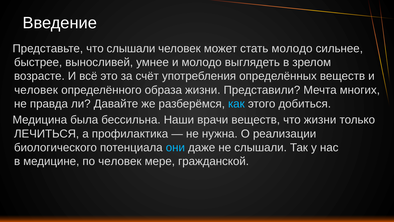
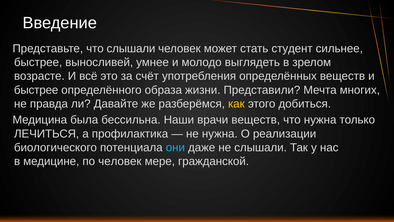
стать молодо: молодо -> студент (292, 48)
человек: человек -> быстрее (36, 90)
как colour: light blue -> yellow (236, 104)
что жизни: жизни -> нужна (320, 120)
